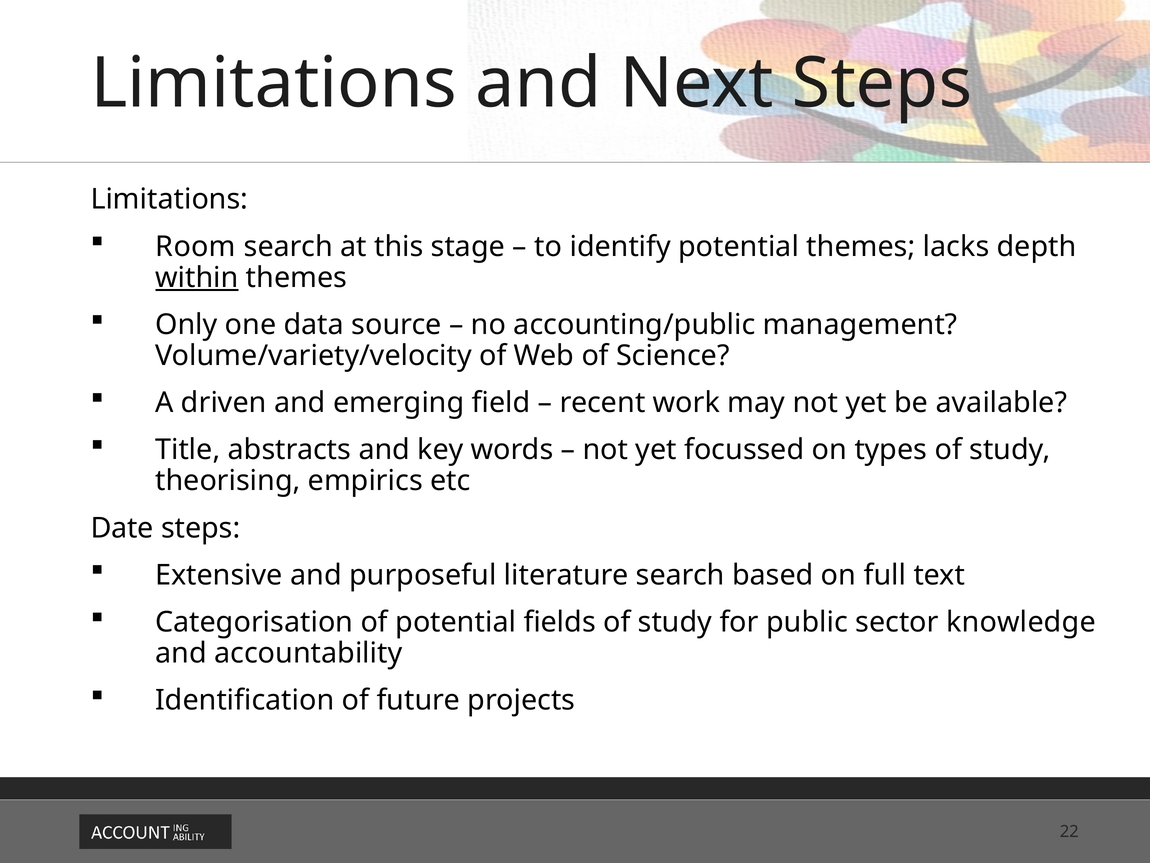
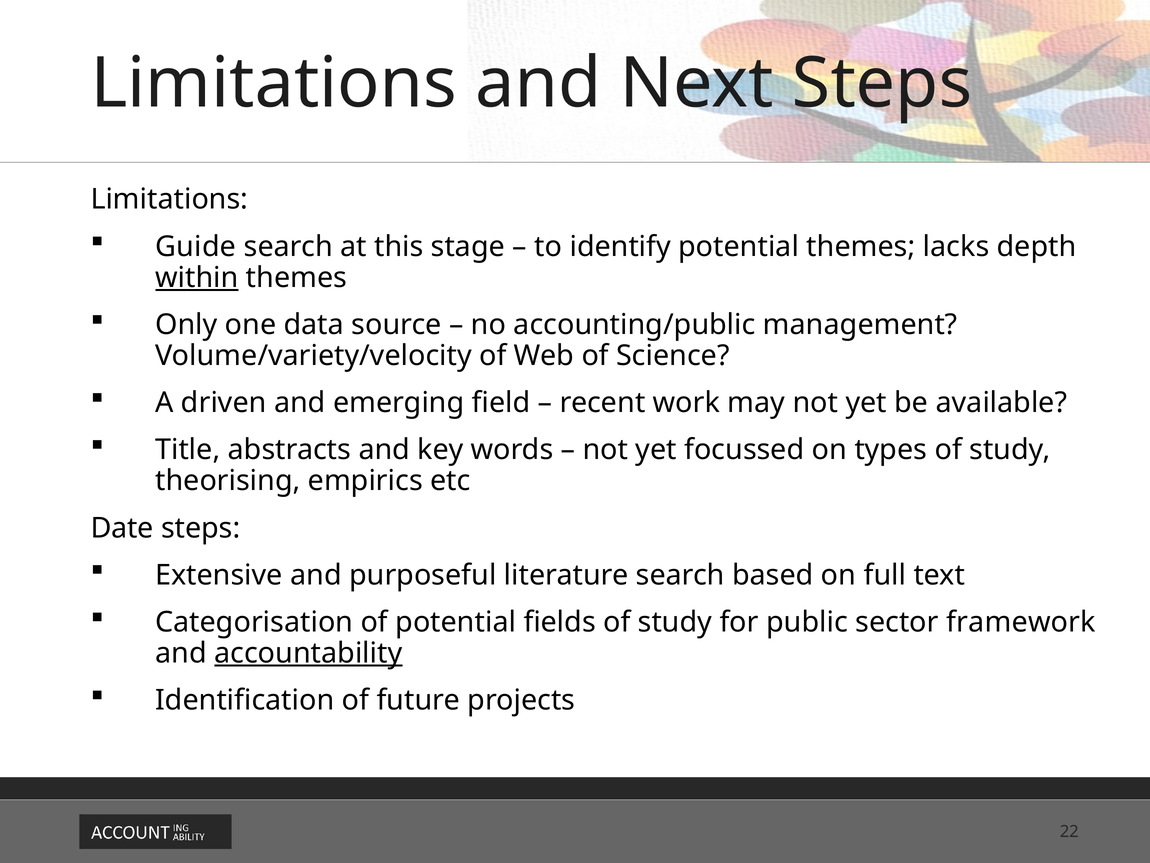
Room: Room -> Guide (196, 246)
knowledge: knowledge -> framework (1021, 622)
accountability underline: none -> present (308, 653)
